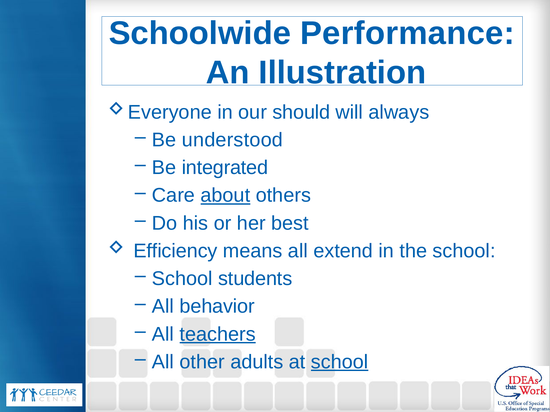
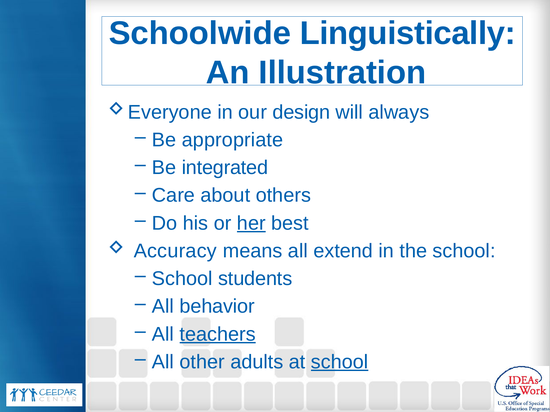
Performance: Performance -> Linguistically (408, 33)
should: should -> design (301, 112)
understood: understood -> appropriate (232, 140)
about underline: present -> none (225, 196)
her underline: none -> present (251, 223)
Efficiency: Efficiency -> Accuracy (175, 251)
